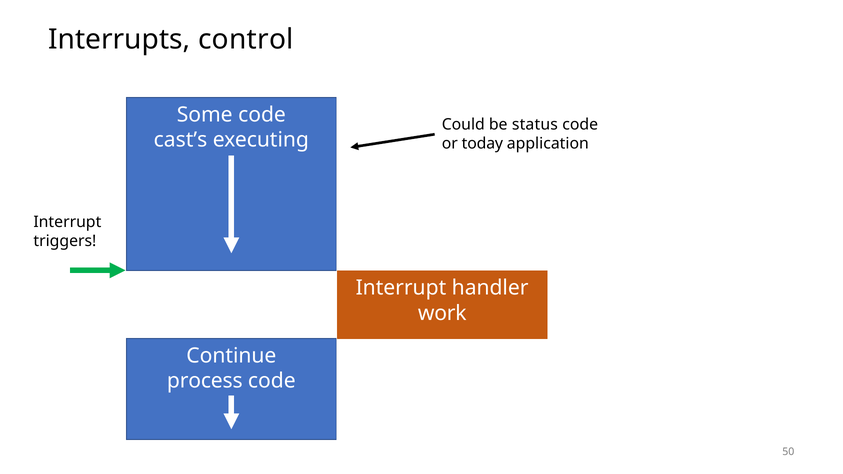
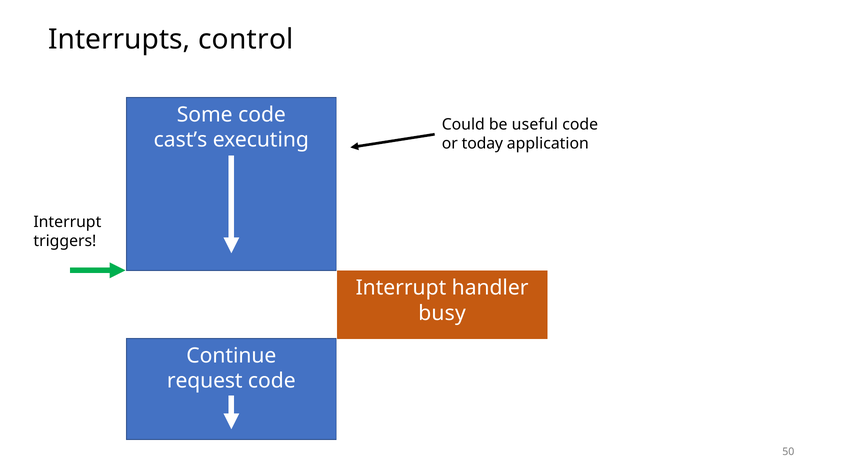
status: status -> useful (535, 124)
work: work -> busy (442, 313)
process: process -> request (205, 381)
